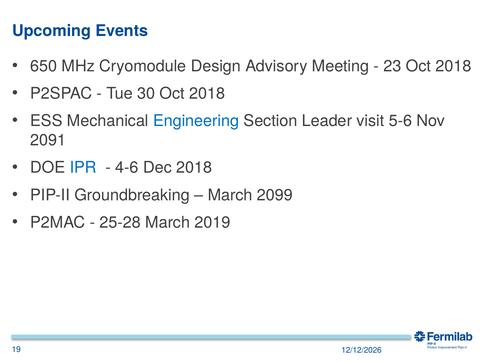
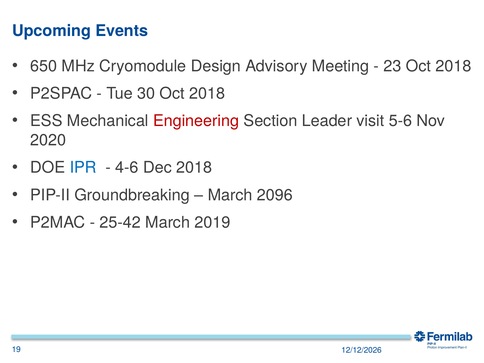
Engineering colour: blue -> red (196, 121)
2091: 2091 -> 2020 (48, 140)
2099: 2099 -> 2096 (275, 195)
25-28: 25-28 -> 25-42 (120, 222)
